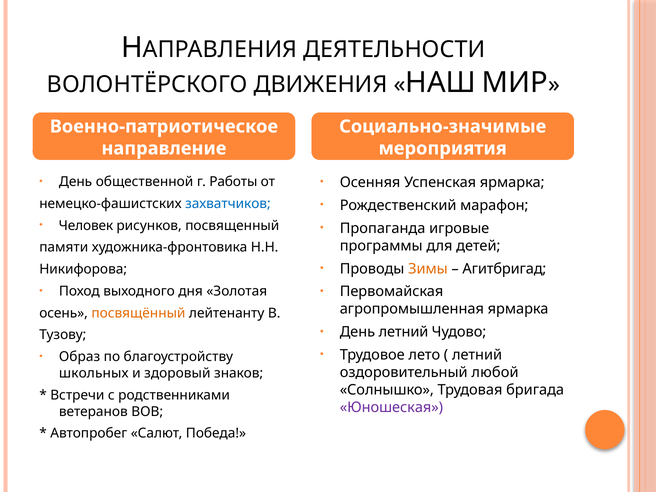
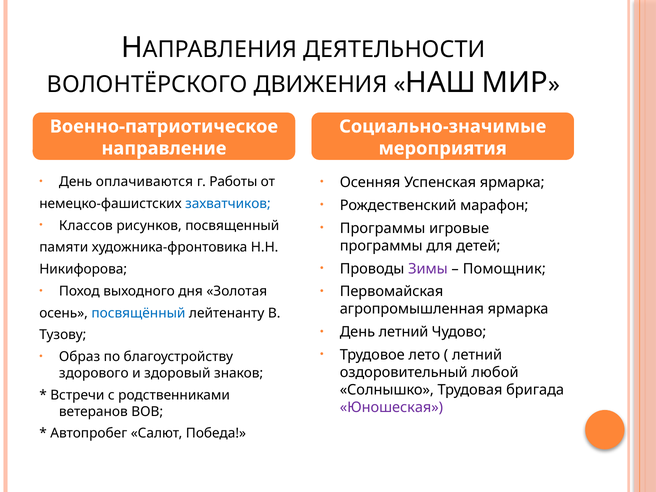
общественной: общественной -> оплачиваются (144, 182)
Человек: Человек -> Классов (86, 226)
Пропаганда: Пропаганда -> Программы (383, 228)
Зимы colour: orange -> purple (428, 269)
Агитбригад: Агитбригад -> Помощник (504, 269)
посвящённый colour: orange -> blue (138, 313)
школьных: школьных -> здорового (94, 373)
